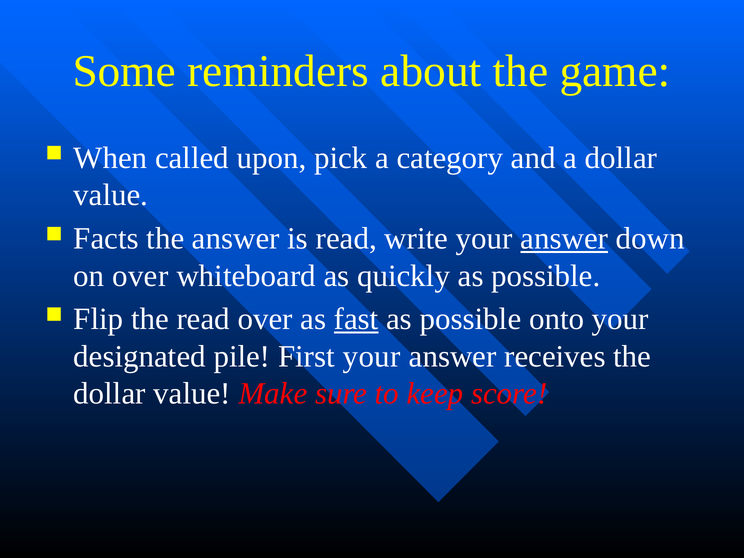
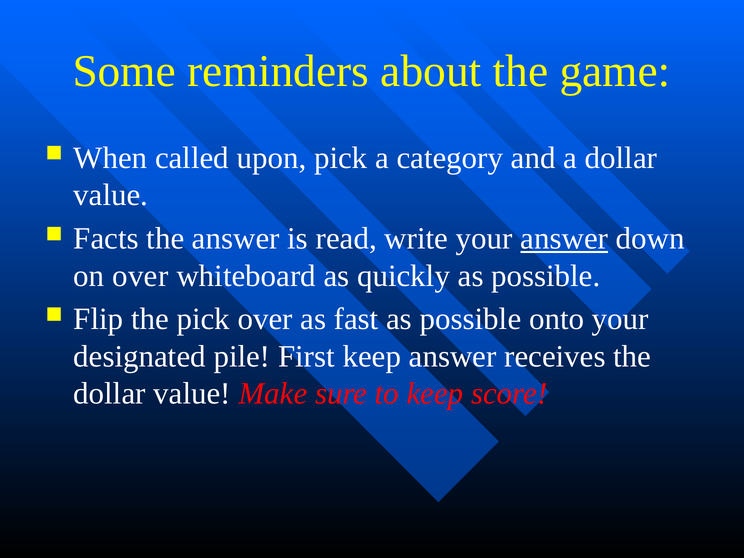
the read: read -> pick (203, 319)
fast underline: present -> none (356, 319)
First your: your -> keep (372, 356)
